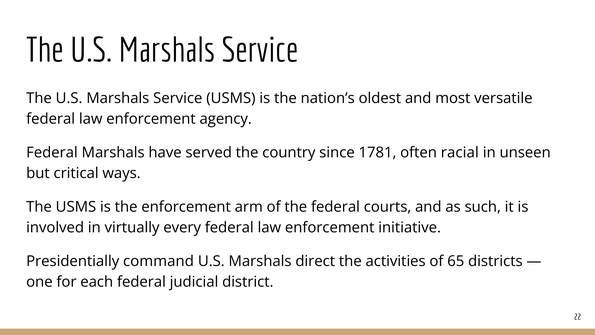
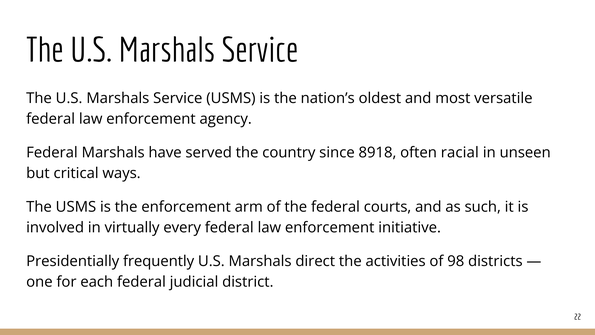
1781: 1781 -> 8918 (377, 153)
command: command -> frequently (159, 261)
65: 65 -> 98 (456, 261)
